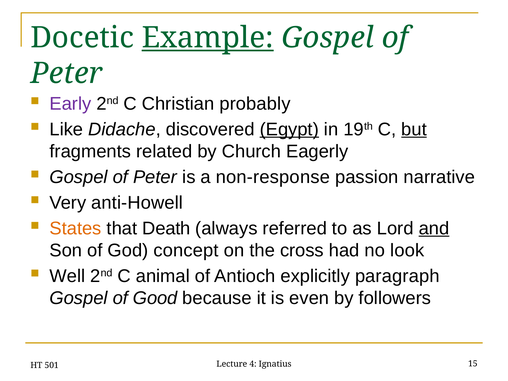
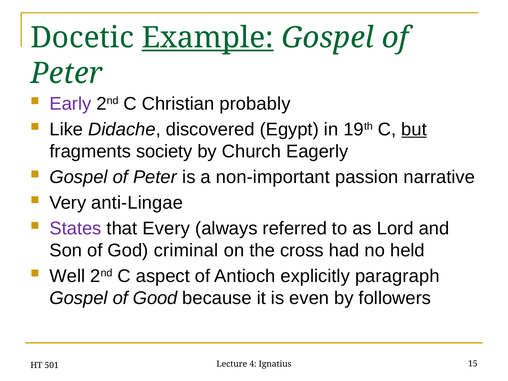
Egypt underline: present -> none (289, 129)
related: related -> society (164, 151)
non-response: non-response -> non-important (273, 177)
anti-Howell: anti-Howell -> anti-Lingae (137, 203)
States colour: orange -> purple (76, 228)
Death: Death -> Every (166, 228)
and underline: present -> none (434, 228)
concept: concept -> criminal (186, 250)
look: look -> held (407, 250)
animal: animal -> aspect (163, 276)
